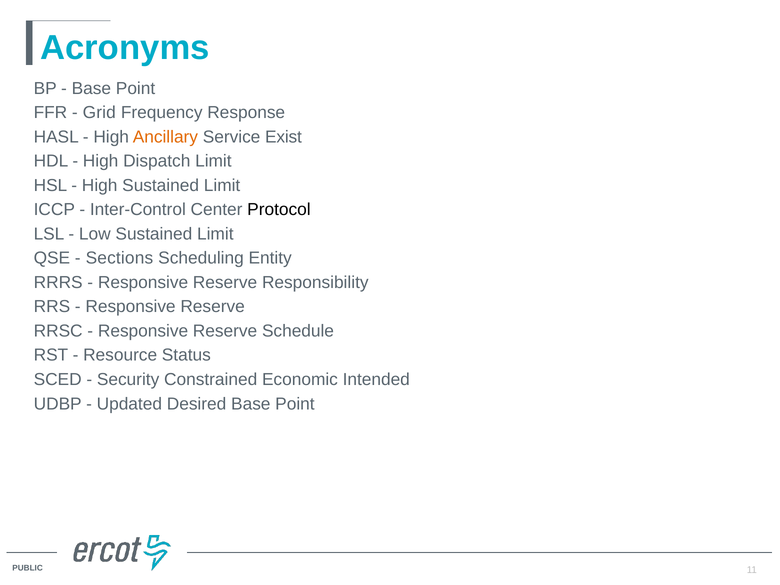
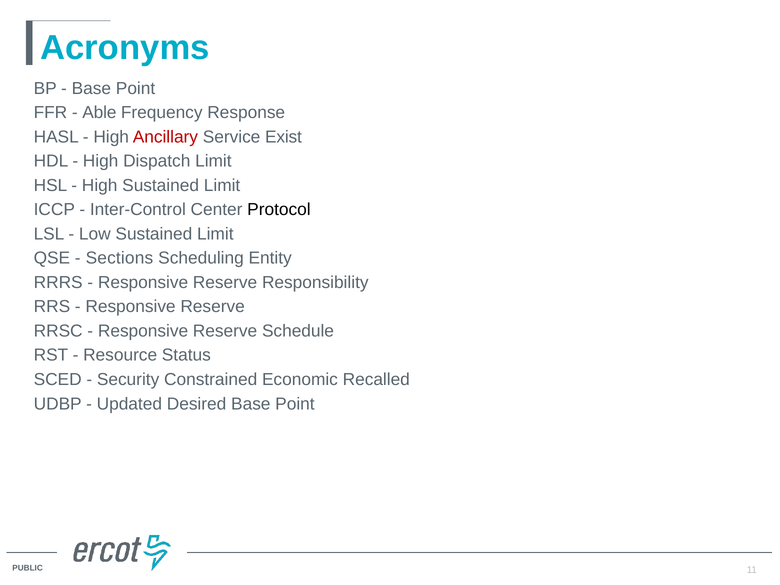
Grid: Grid -> Able (99, 113)
Ancillary colour: orange -> red (165, 137)
Intended: Intended -> Recalled (376, 380)
